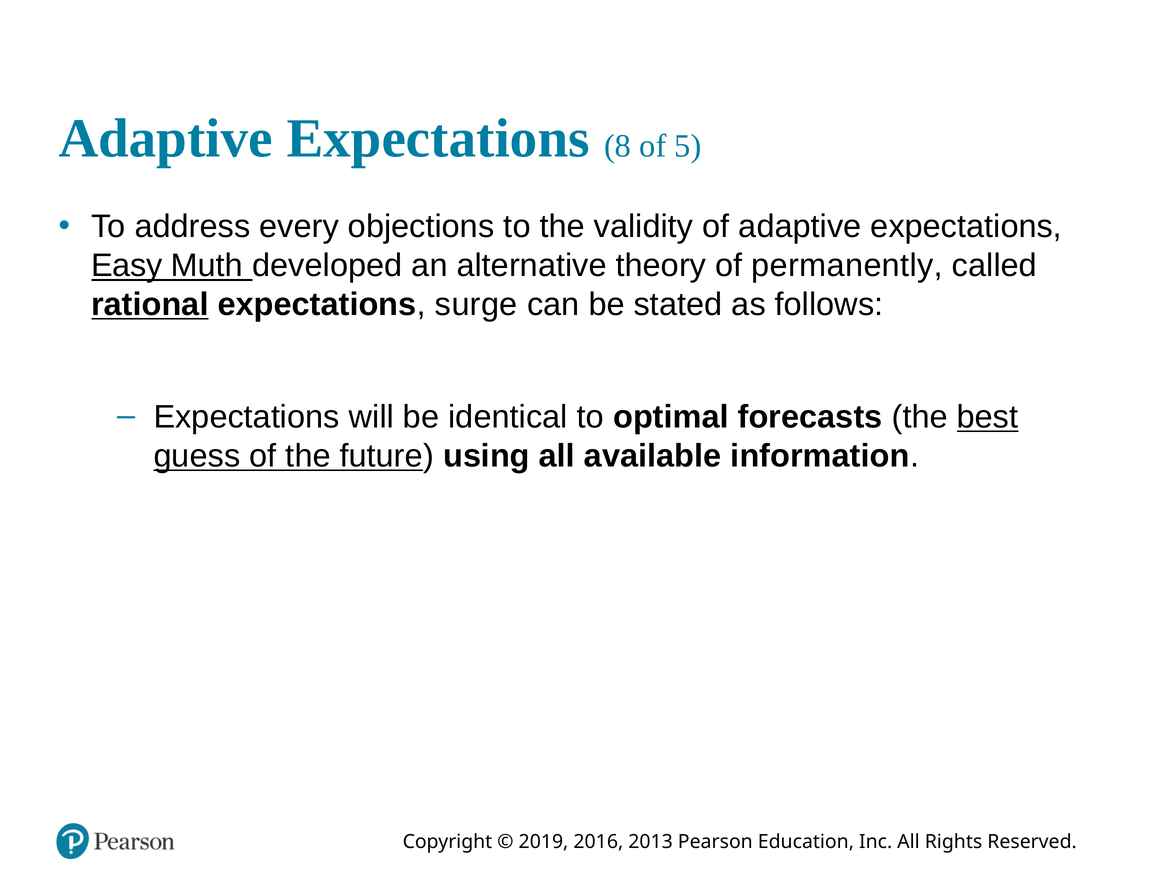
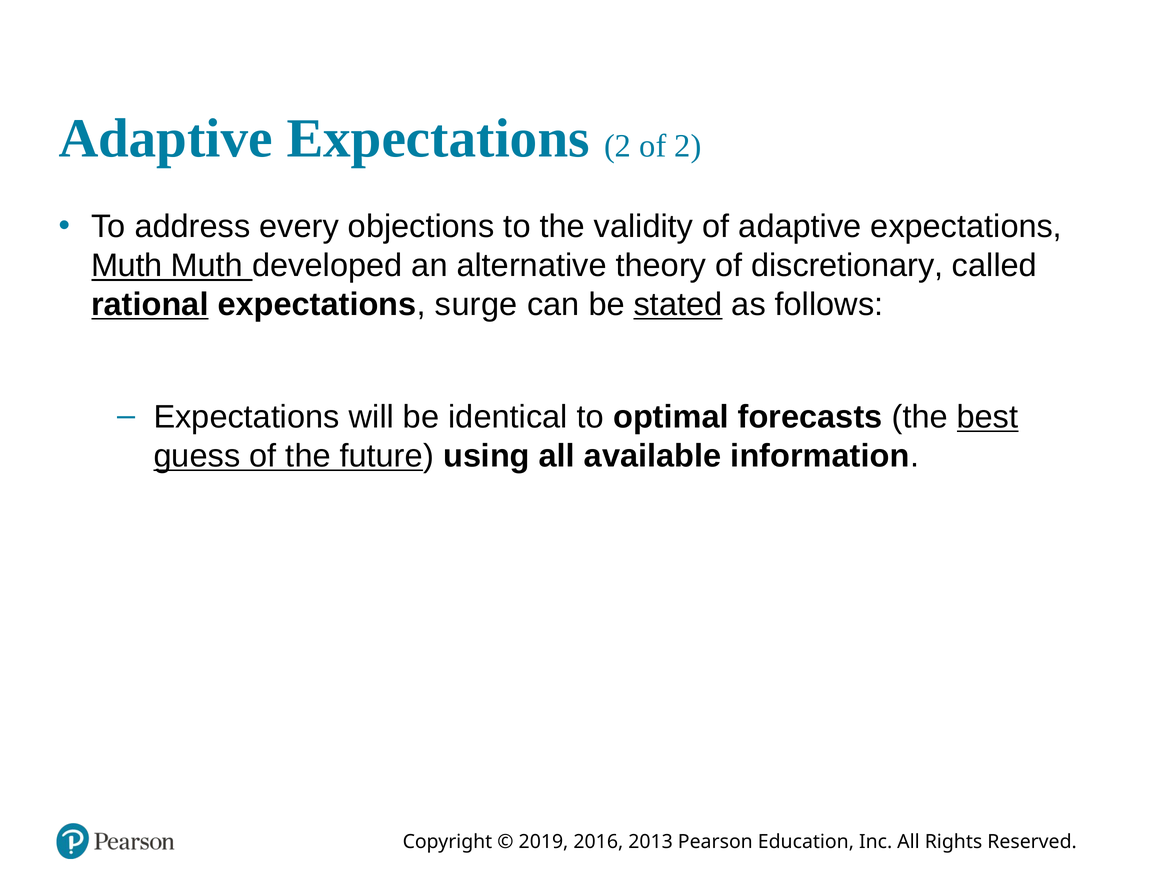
Expectations 8: 8 -> 2 (618, 146)
of 5: 5 -> 2 (688, 146)
Easy: Easy -> Muth (127, 266)
permanently: permanently -> discretionary (847, 266)
stated underline: none -> present (678, 305)
